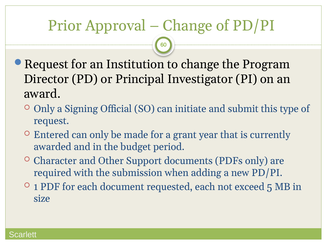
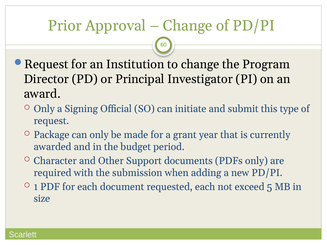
Entered: Entered -> Package (51, 135)
